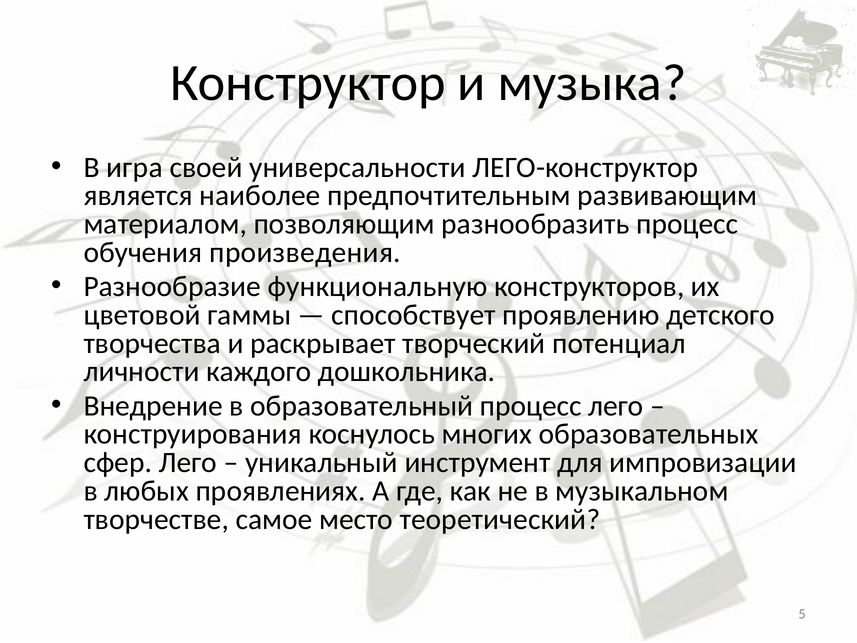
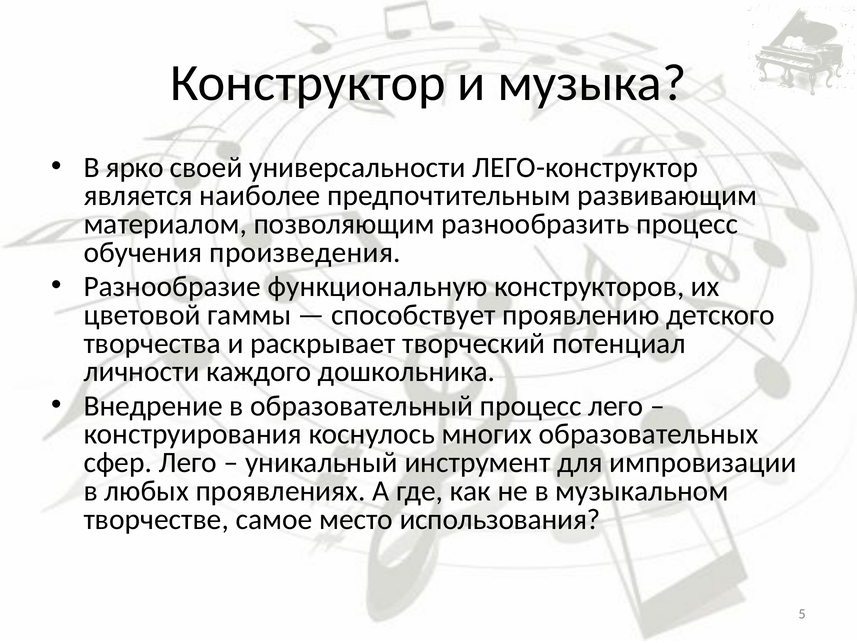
игра: игра -> ярко (135, 167)
теоретический: теоретический -> использования (500, 519)
